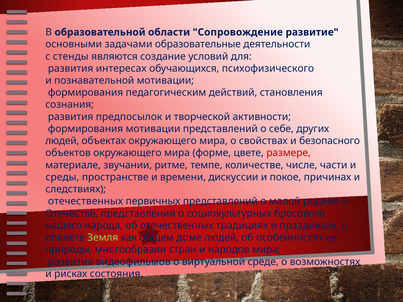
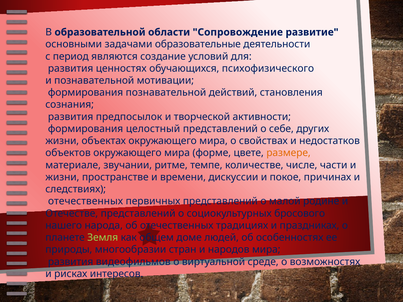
стенды: стенды -> период (71, 56)
интересах: интересах -> ценностях (121, 68)
формирования педагогическим: педагогическим -> познавательной (166, 93)
формирования мотивации: мотивации -> целостный (153, 129)
людей: людей -> жизни (62, 141)
безопасного: безопасного -> недостатков (330, 141)
размере colour: red -> orange (289, 153)
среды: среды -> жизни (62, 177)
состояния: состояния -> интересов (117, 274)
